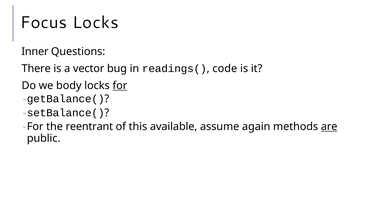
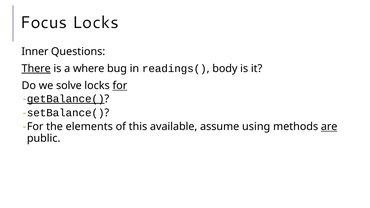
There underline: none -> present (36, 69)
vector: vector -> where (89, 69)
code: code -> body (225, 69)
body: body -> solve (69, 86)
getBalance( underline: none -> present (66, 99)
reentrant: reentrant -> elements (89, 127)
again: again -> using (256, 127)
